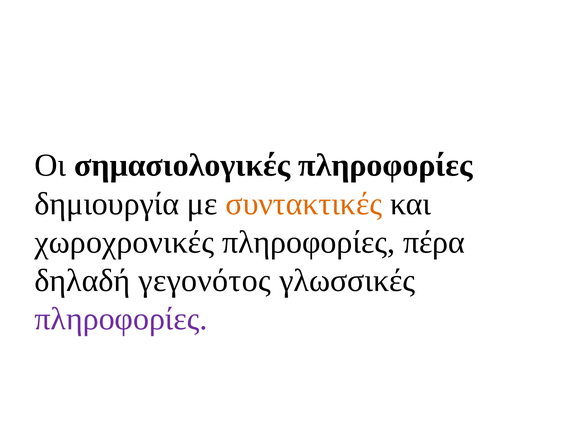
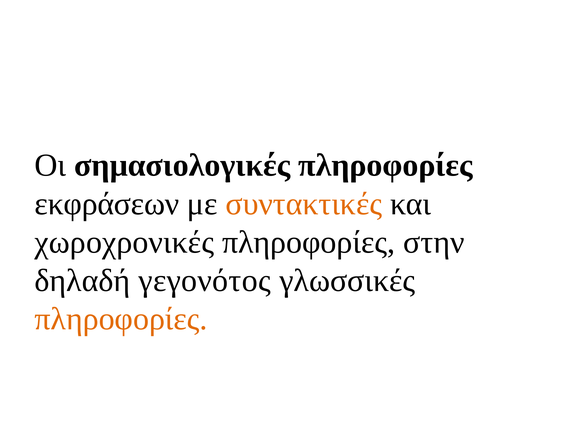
δημιουργία: δημιουργία -> εκφράσεων (107, 204)
πέρα: πέρα -> στην (434, 242)
πληροφορίες colour: purple -> orange (121, 319)
